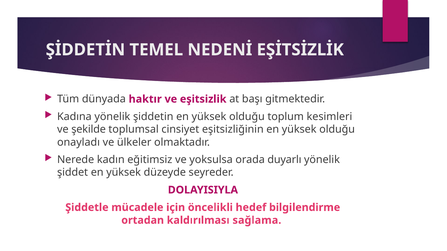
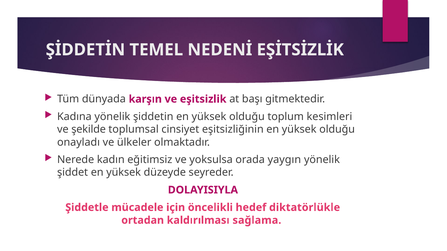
haktır: haktır -> karşın (145, 99)
duyarlı: duyarlı -> yaygın (284, 160)
bilgilendirme: bilgilendirme -> diktatörlükle (305, 208)
